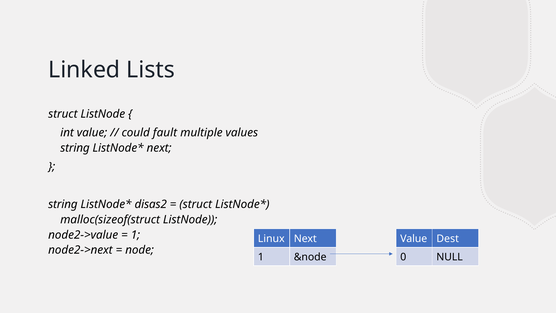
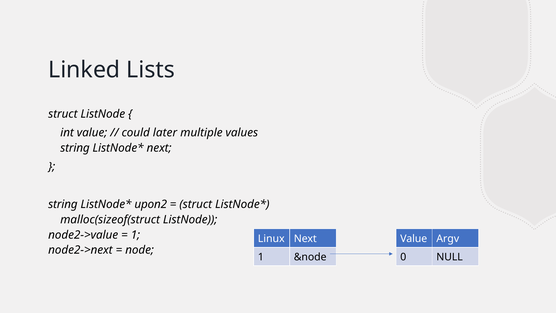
fault: fault -> later (165, 133)
disas2: disas2 -> upon2 (151, 204)
Dest: Dest -> Argv (448, 238)
